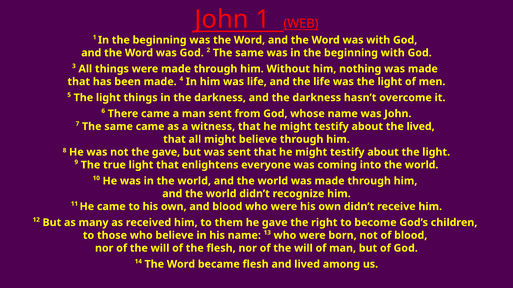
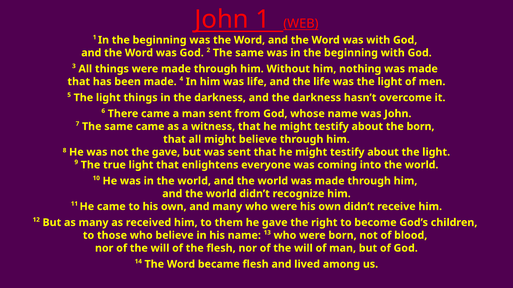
the lived: lived -> born (421, 127)
and blood: blood -> many (227, 207)
